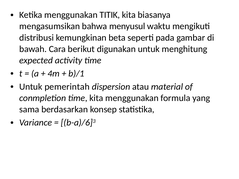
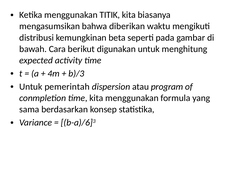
menyusul: menyusul -> diberikan (127, 26)
b)/1: b)/1 -> b)/3 (76, 74)
material: material -> program (167, 87)
